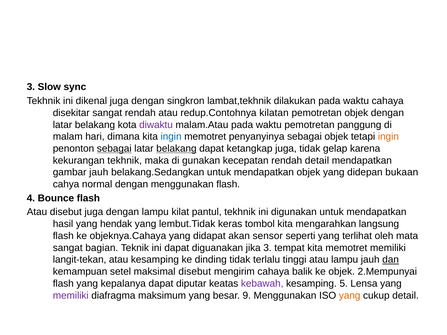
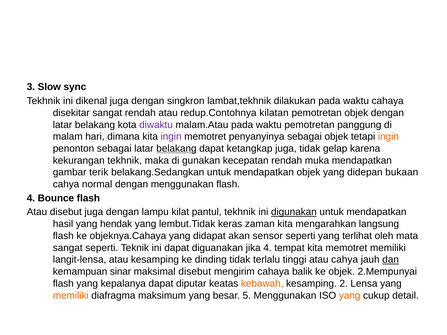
ingin colour: blue -> purple (171, 137)
sebagai underline: present -> none (114, 149)
rendah detail: detail -> muka (317, 161)
gambar jauh: jauh -> terik (99, 172)
digunakan underline: none -> present (294, 212)
tombol: tombol -> zaman (260, 224)
sangat bagian: bagian -> seperti (102, 248)
jika 3: 3 -> 4 (268, 248)
langit-tekan: langit-tekan -> langit-lensa (80, 260)
atau lampu: lampu -> cahya (345, 260)
setel: setel -> sinar (121, 272)
kebawah colour: purple -> orange (262, 284)
5: 5 -> 2 (344, 284)
memiliki colour: purple -> orange (71, 296)
9: 9 -> 5 (247, 296)
